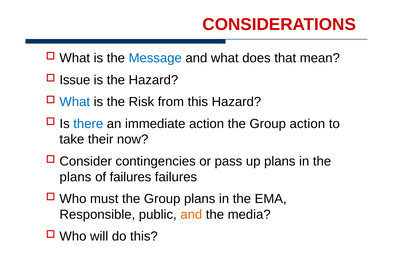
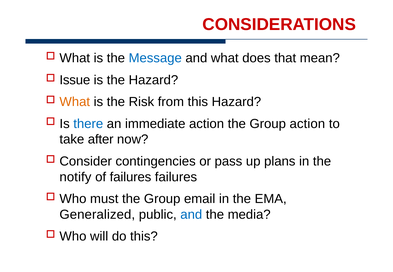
What colour: blue -> orange (75, 102)
their: their -> after (101, 139)
plans: plans -> notify (75, 177)
Group plans: plans -> email (200, 199)
Responsible: Responsible -> Generalized (97, 215)
and colour: orange -> blue (191, 215)
